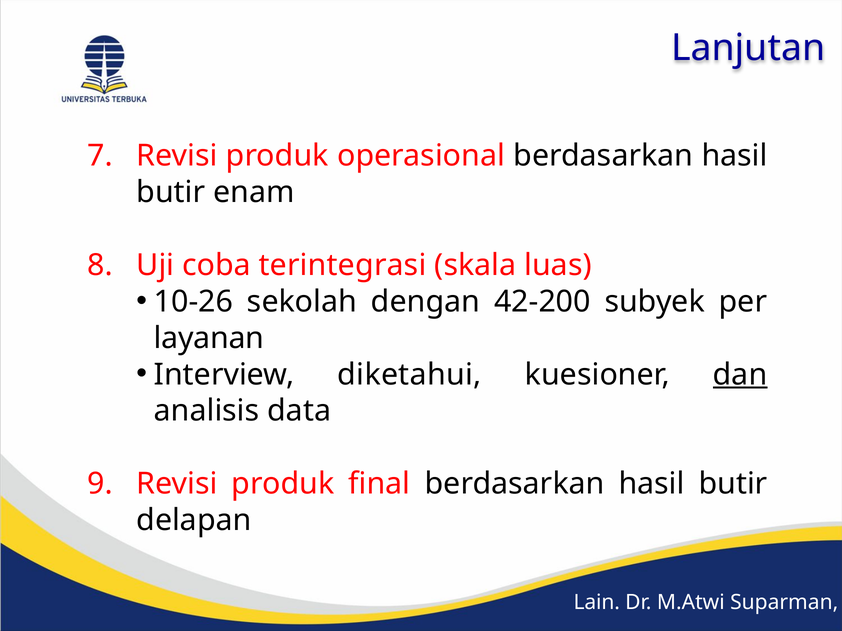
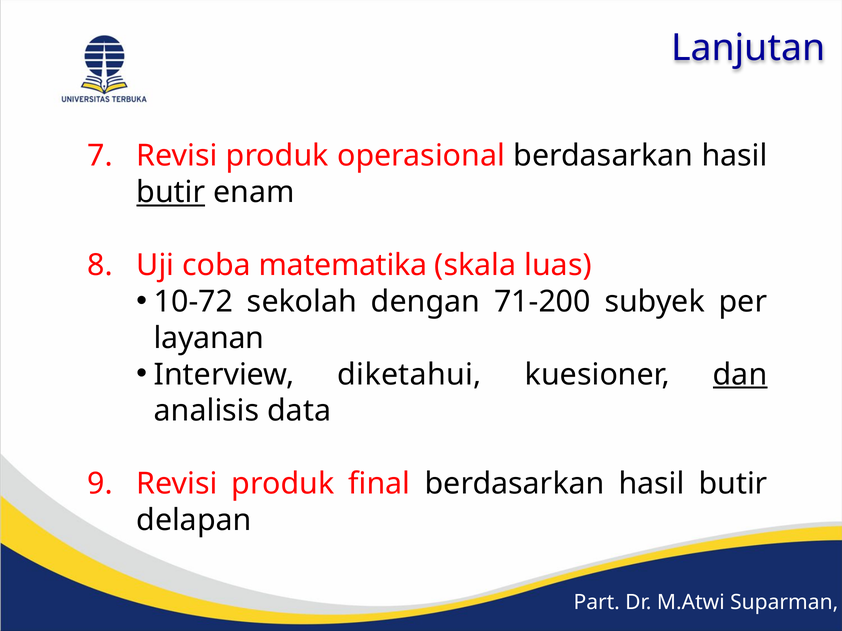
butir underline: none -> present (171, 193)
terintegrasi: terintegrasi -> matematika (343, 265)
10-26: 10-26 -> 10-72 (194, 302)
42-200: 42-200 -> 71-200 (542, 302)
Lain: Lain -> Part (597, 603)
